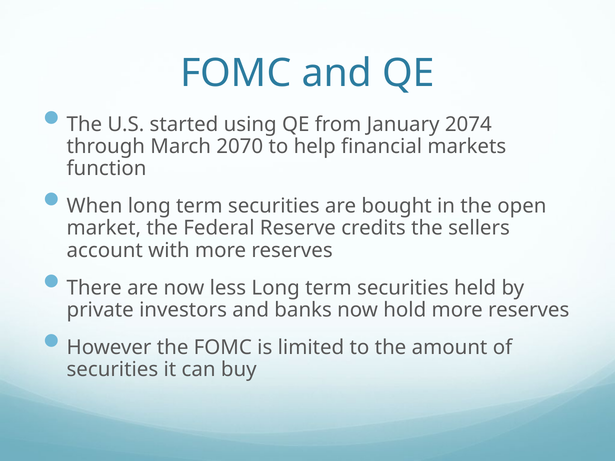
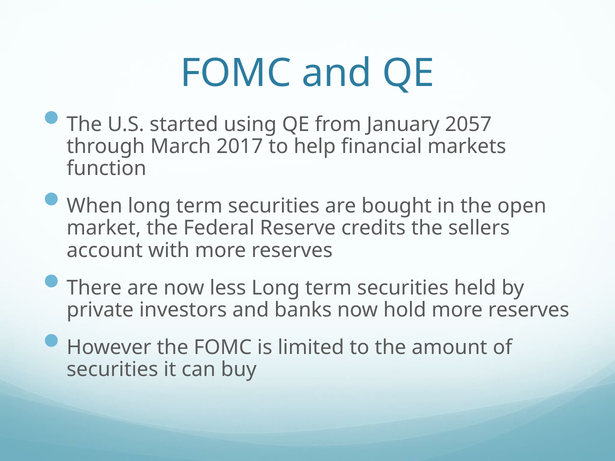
2074: 2074 -> 2057 (468, 124)
2070: 2070 -> 2017 (240, 147)
